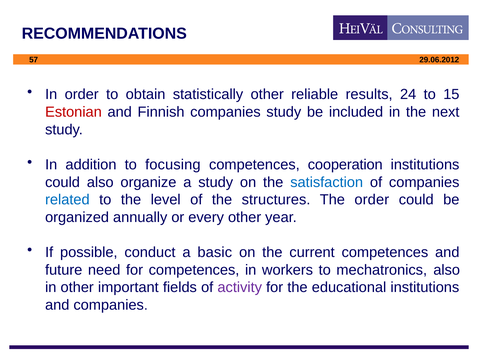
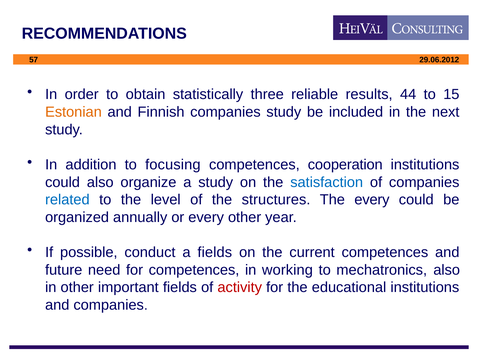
statistically other: other -> three (267, 94)
24: 24 -> 44 (408, 94)
Estonian colour: red -> orange (73, 112)
The order: order -> every (372, 199)
a basic: basic -> fields (215, 252)
workers: workers -> working (287, 270)
activity colour: purple -> red (240, 287)
